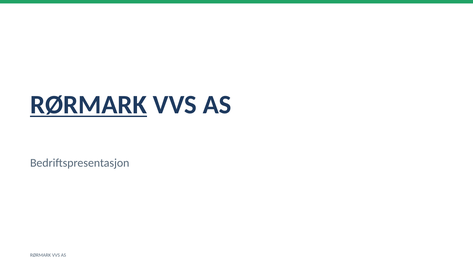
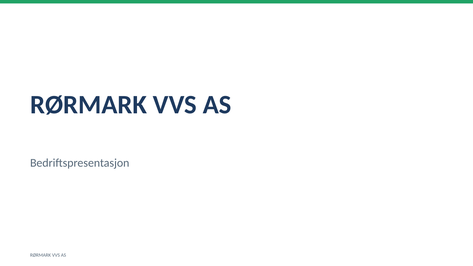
RØRMARK underline: present -> none (89, 105)
